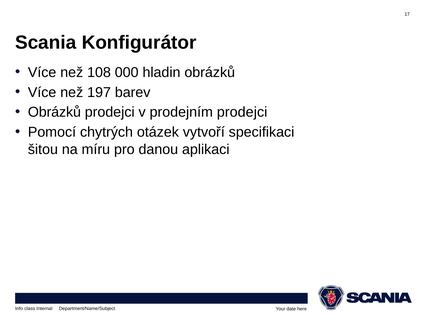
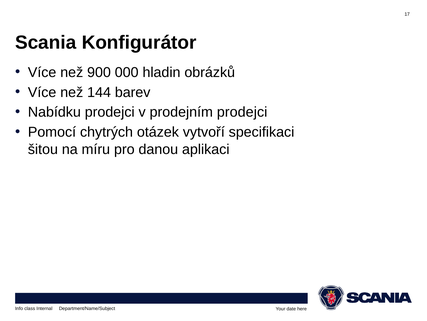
108: 108 -> 900 (99, 72)
197: 197 -> 144 (99, 92)
Obrázků: Obrázků -> Nabídku (54, 112)
